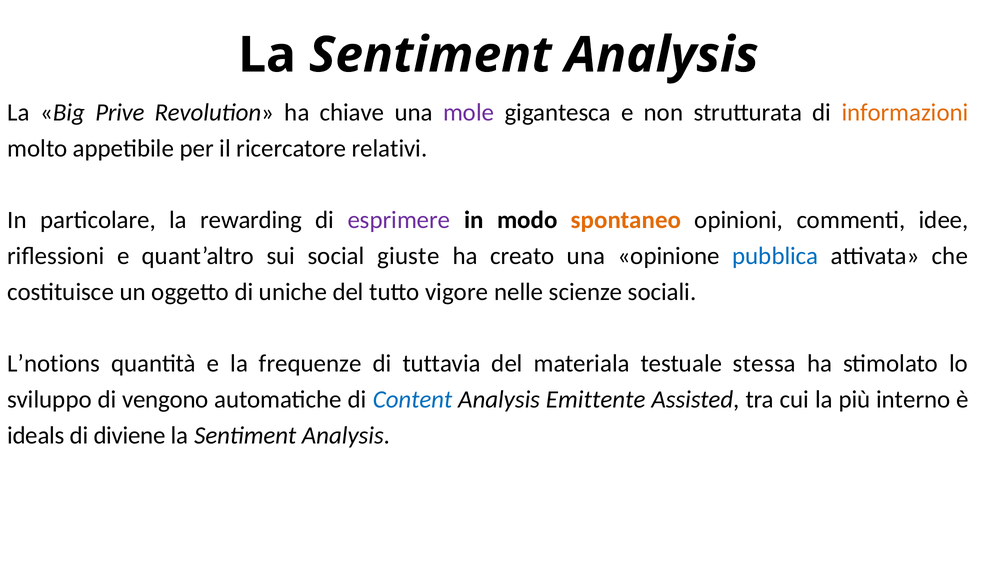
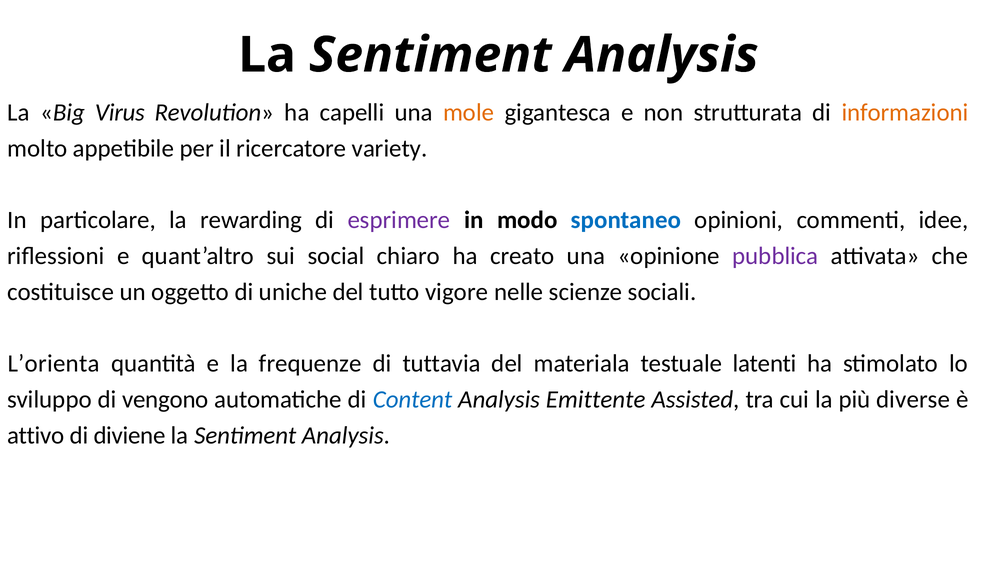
Prive: Prive -> Virus (120, 112)
chiave: chiave -> capelli (352, 112)
mole colour: purple -> orange (469, 112)
relativi: relativi -> variety (390, 148)
spontaneo colour: orange -> blue (626, 220)
giuste: giuste -> chiaro (408, 256)
pubblica colour: blue -> purple (775, 256)
L’notions: L’notions -> L’orienta (54, 364)
stessa: stessa -> latenti (765, 364)
interno: interno -> diverse (913, 399)
ideals: ideals -> attivo (36, 435)
